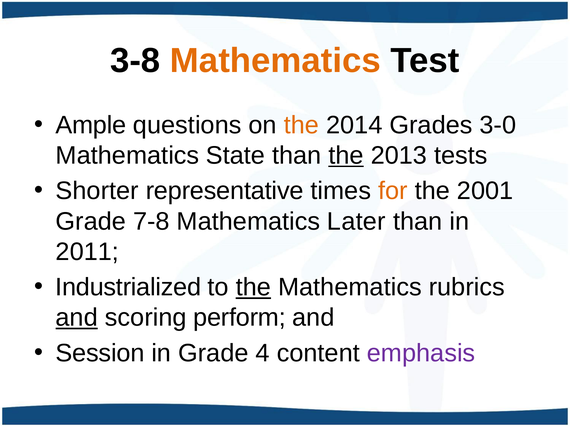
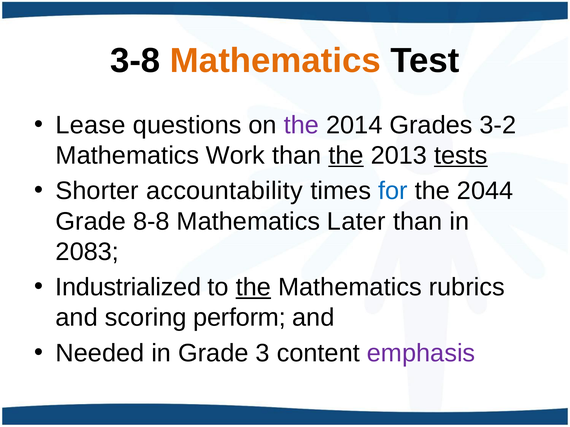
Ample: Ample -> Lease (91, 125)
the colour: orange -> purple (301, 125)
3-0: 3-0 -> 3-2 (498, 125)
State: State -> Work (235, 156)
tests underline: none -> present (461, 156)
representative: representative -> accountability (224, 191)
for colour: orange -> blue (393, 191)
2001: 2001 -> 2044 (485, 191)
7-8: 7-8 -> 8-8 (151, 222)
2011: 2011 -> 2083 (87, 252)
and underline: present -> none (77, 318)
Session: Session -> Needed (100, 353)
4: 4 -> 3 (263, 353)
